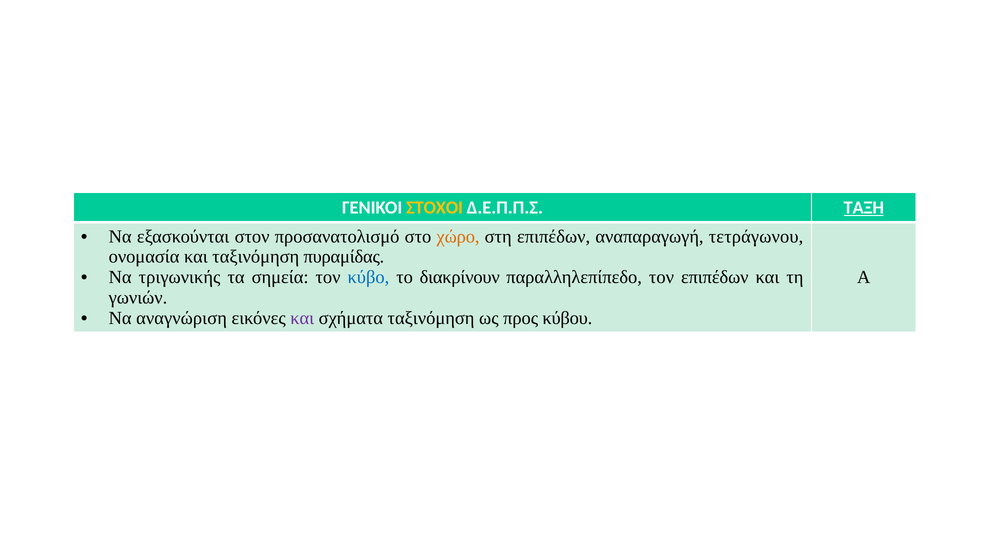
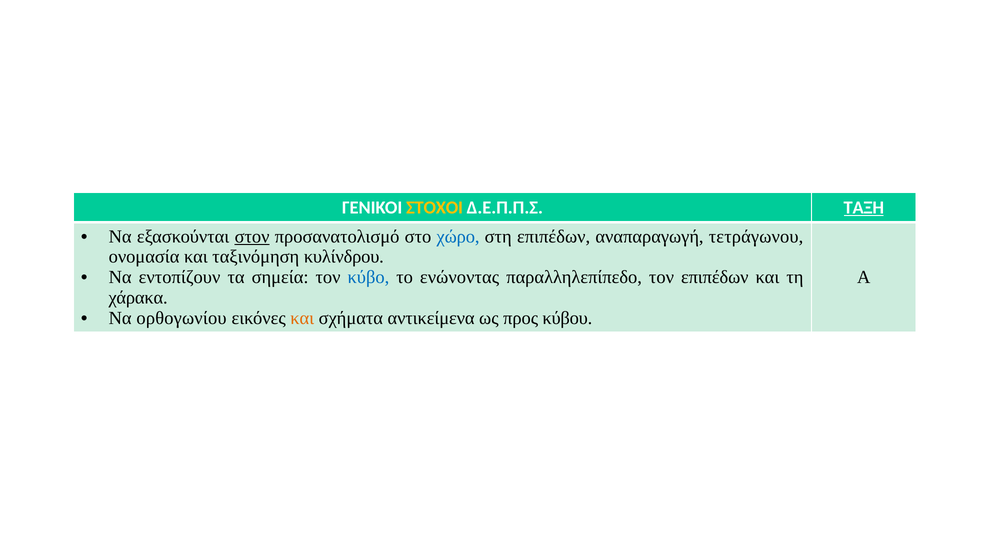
στον underline: none -> present (252, 237)
χώρο colour: orange -> blue (458, 237)
πυραμίδας: πυραμίδας -> κυλίνδρου (344, 257)
τριγωνικής: τριγωνικής -> εντοπίζουν (180, 277)
διακρίνουν: διακρίνουν -> ενώνοντας (460, 277)
γωνιών: γωνιών -> χάρακα (138, 298)
αναγνώριση: αναγνώριση -> ορθογωνίου (182, 318)
και colour: purple -> orange (302, 318)
σχήματα ταξινόμηση: ταξινόμηση -> αντικείμενα (431, 318)
